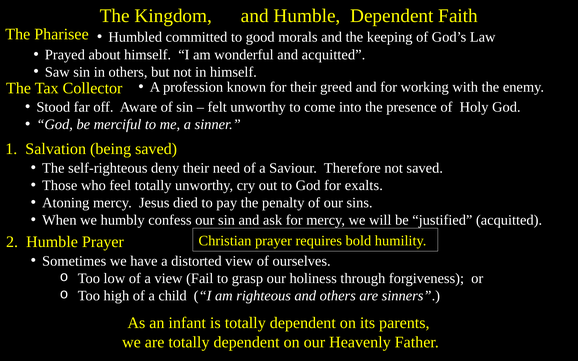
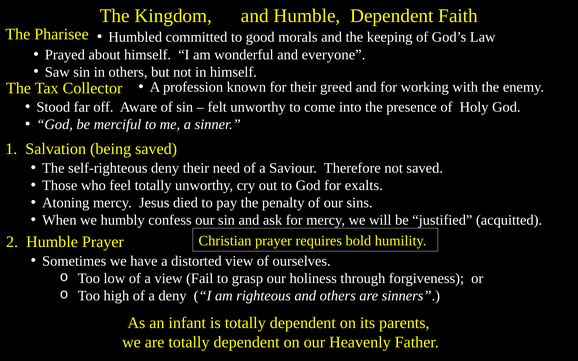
and acquitted: acquitted -> everyone (334, 55)
a child: child -> deny (173, 296)
